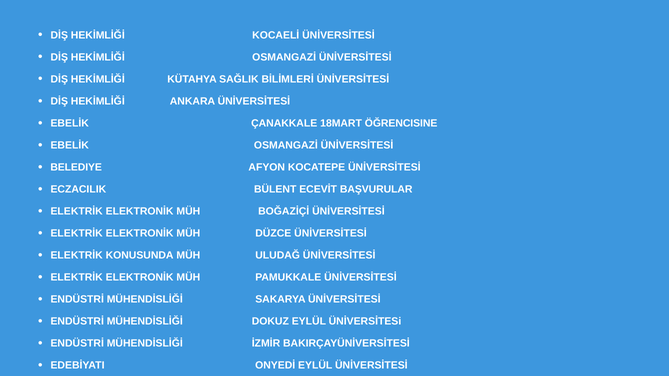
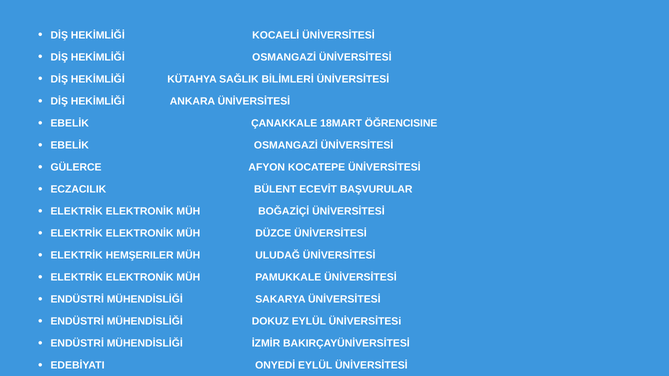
BELEDIYE: BELEDIYE -> GÜLERCE (76, 168)
KONUSUNDA: KONUSUNDA -> HEMŞERILER (140, 256)
